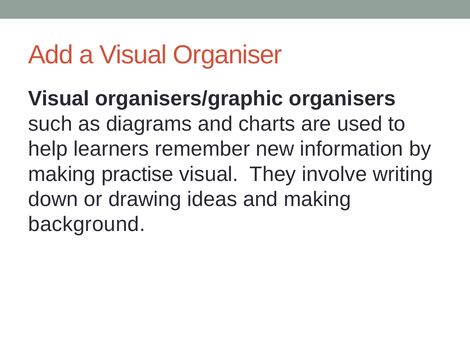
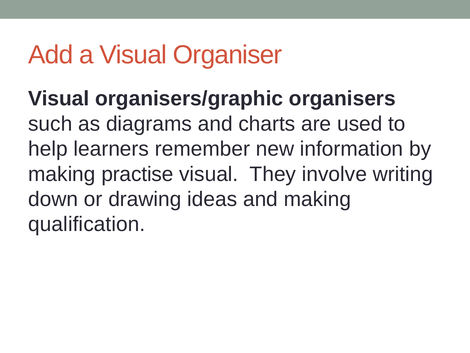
background: background -> qualification (87, 224)
